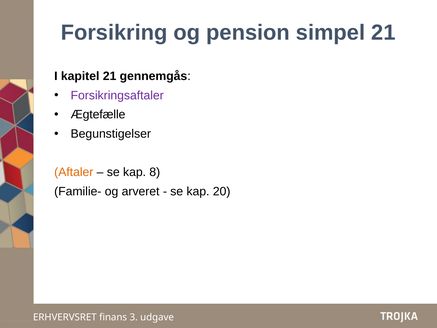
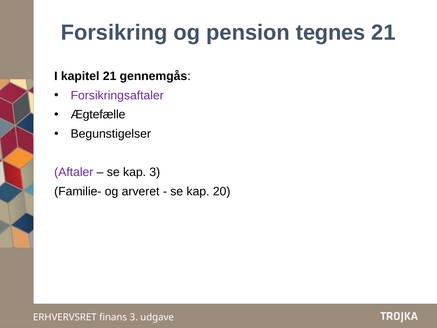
simpel: simpel -> tegnes (331, 33)
Aftaler colour: orange -> purple (74, 172)
kap 8: 8 -> 3 (155, 172)
